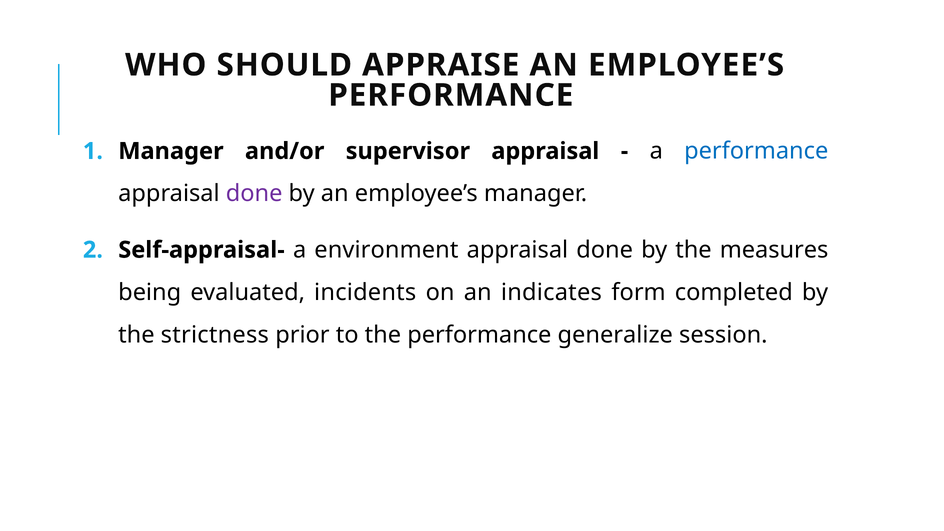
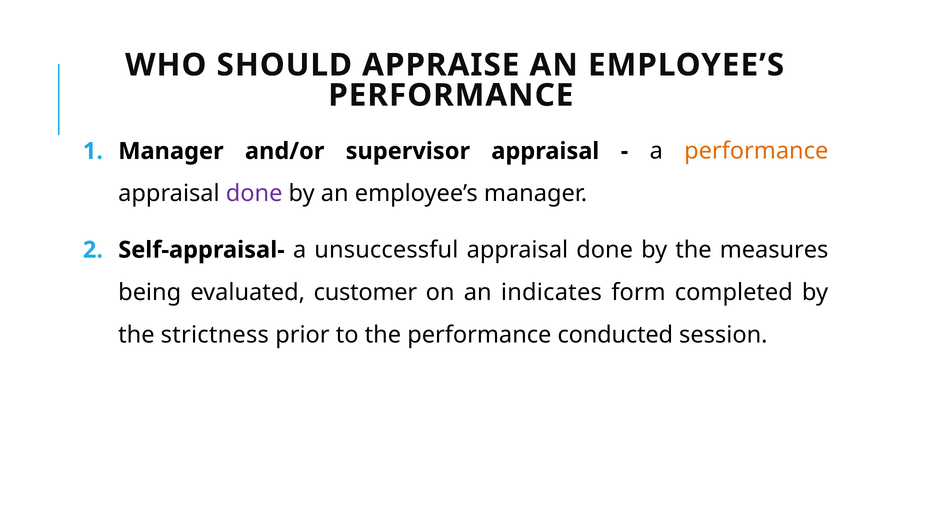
performance colour: blue -> orange (756, 151)
environment: environment -> unsuccessful (386, 250)
incidents: incidents -> customer (365, 292)
generalize: generalize -> conducted (615, 335)
